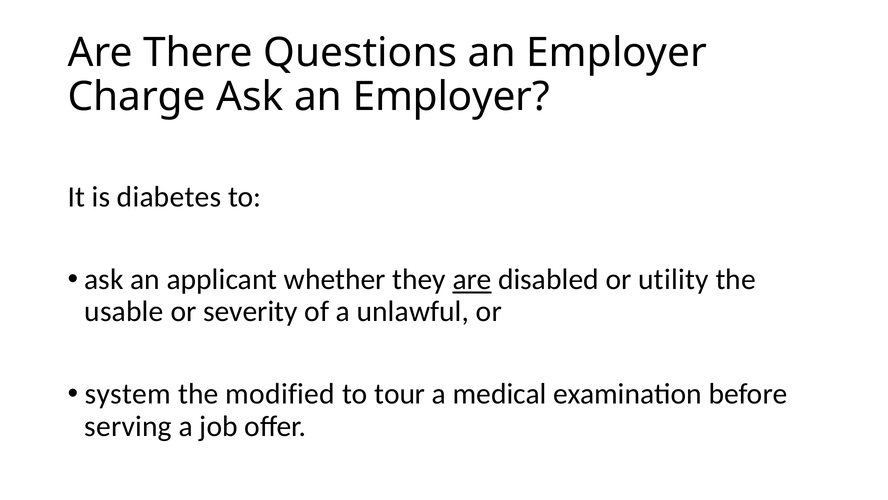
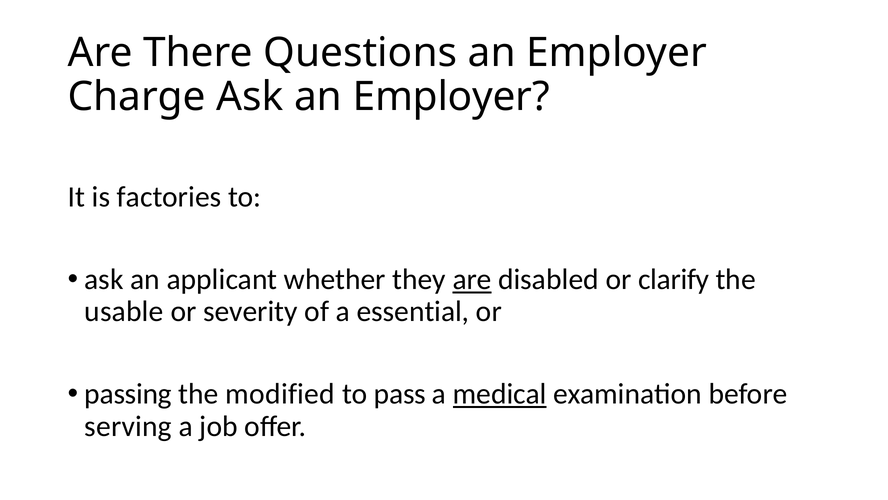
diabetes: diabetes -> factories (169, 197)
utility: utility -> clarify (674, 279)
unlawful: unlawful -> essential (413, 311)
system: system -> passing (128, 394)
tour: tour -> pass (400, 394)
medical underline: none -> present (500, 394)
